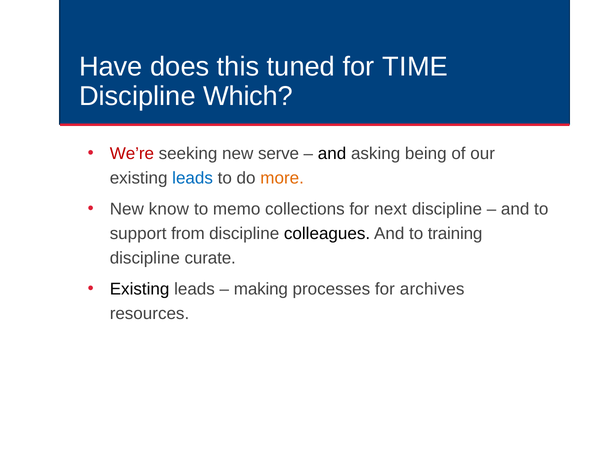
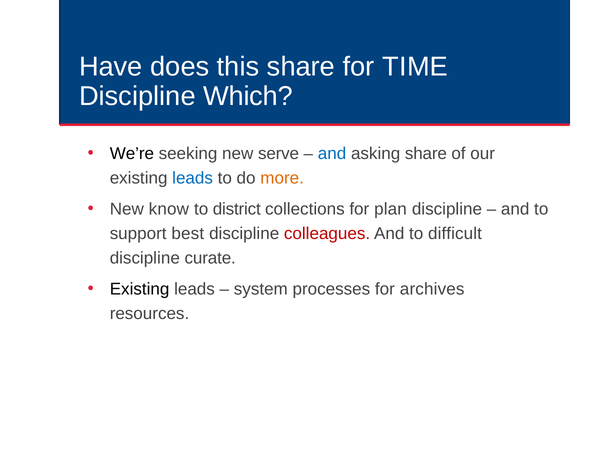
this tuned: tuned -> share (301, 67)
We’re colour: red -> black (132, 154)
and colour: black -> blue (332, 154)
asking being: being -> share (426, 154)
memo: memo -> district (237, 209)
next: next -> plan (390, 209)
from: from -> best (188, 234)
colleagues colour: black -> red (327, 234)
training: training -> difficult (455, 234)
making: making -> system (261, 289)
